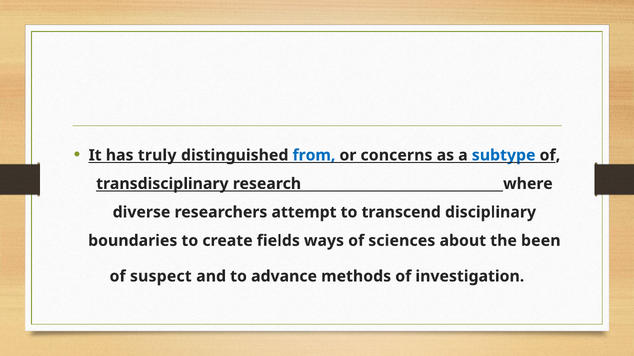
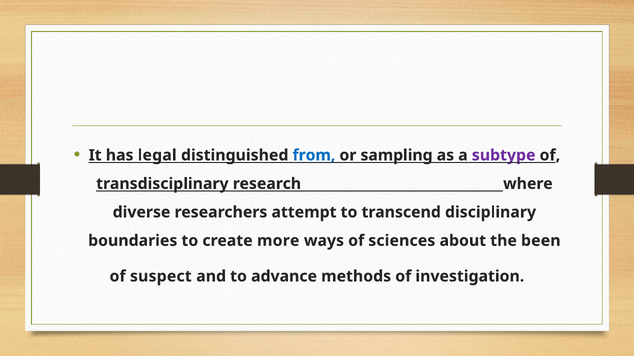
truly: truly -> legal (157, 155)
concerns: concerns -> sampling (397, 155)
subtype colour: blue -> purple (504, 155)
fields: fields -> more (278, 241)
